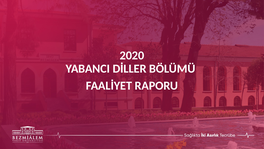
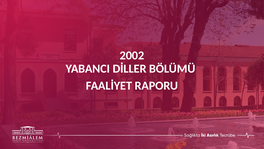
2020: 2020 -> 2002 (132, 55)
